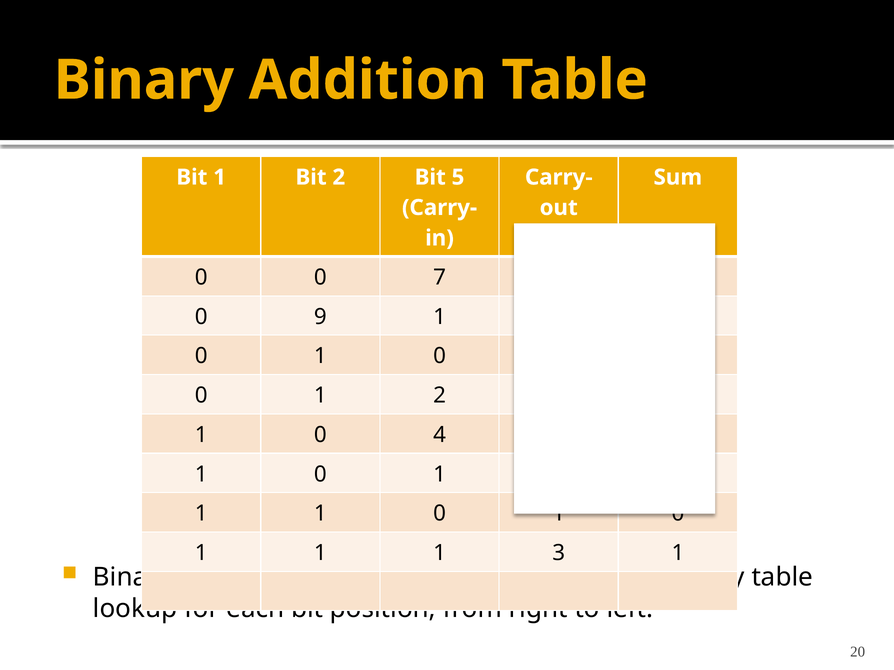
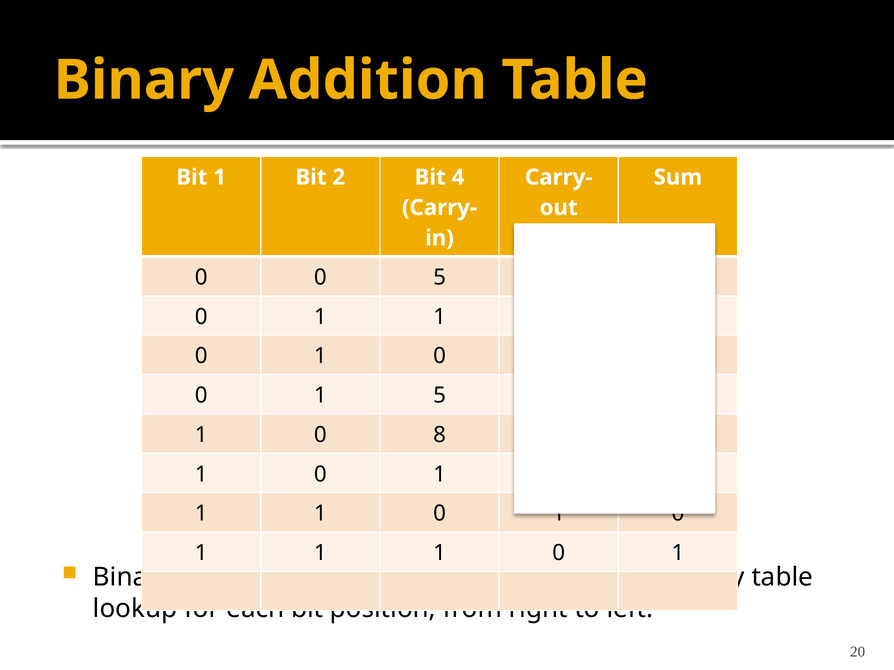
5: 5 -> 4 (458, 177)
0 7: 7 -> 5 (440, 278)
9: 9 -> 1 (320, 317)
1 2: 2 -> 5 (440, 396)
4: 4 -> 8 (440, 435)
1 1 1 3: 3 -> 0 (559, 553)
